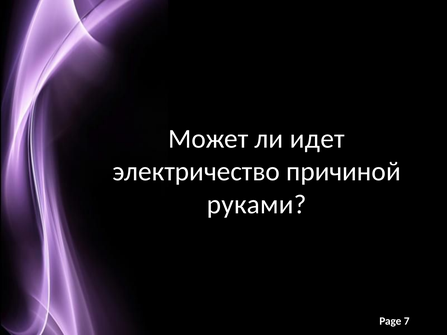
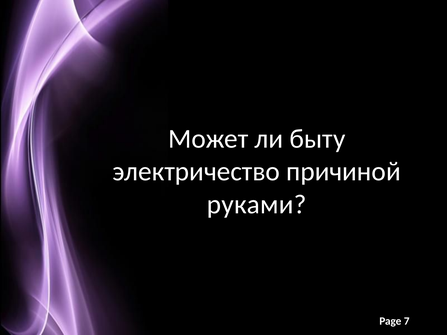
идет: идет -> быту (317, 139)
